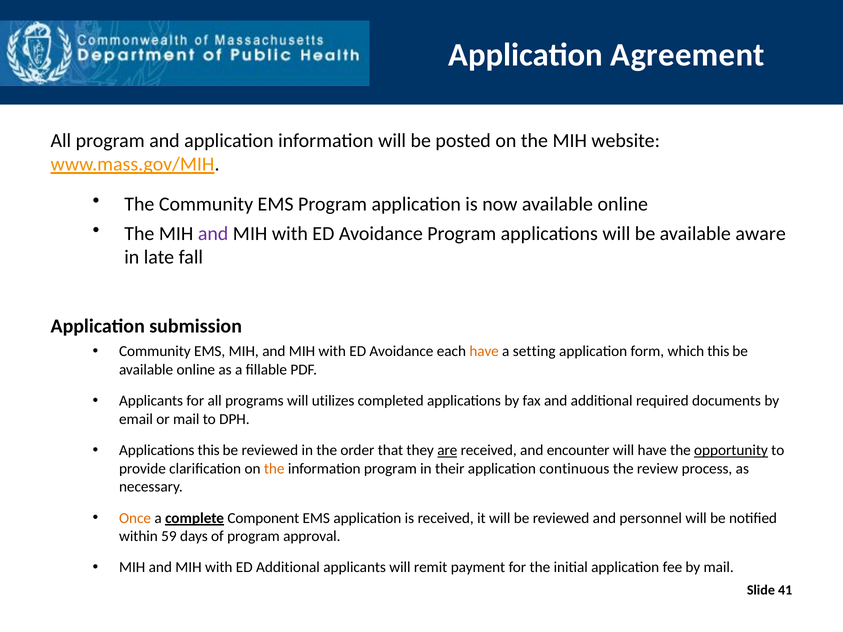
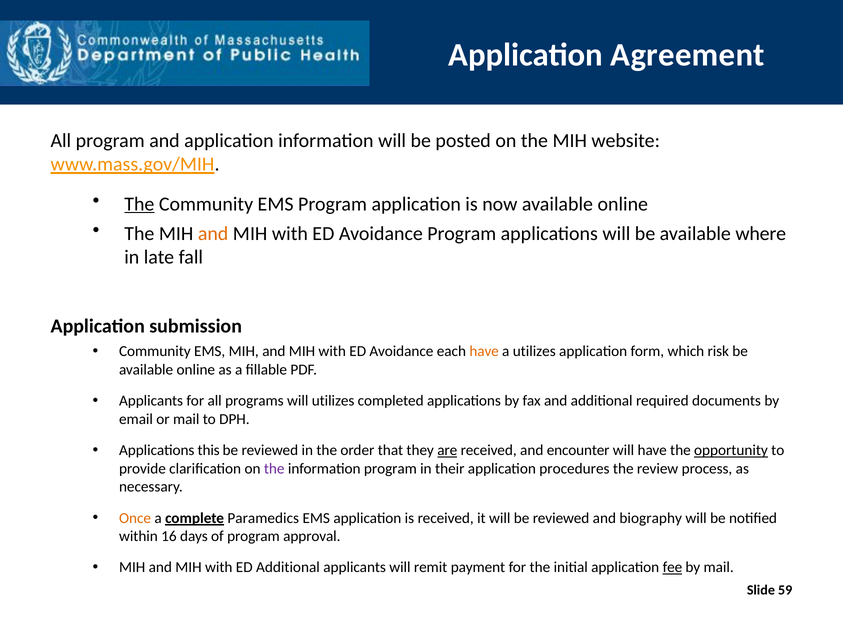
The underline: none -> present (139, 204)
and colour: purple -> orange (213, 234)
aware: aware -> where (761, 234)
a setting: setting -> utilizes (534, 352)
which this: this -> risk (718, 352)
the colour: orange -> purple (274, 469)
continuous: continuous -> procedures (574, 469)
Component: Component -> Paramedics (263, 518)
personnel: personnel -> biography (651, 518)
59: 59 -> 16 (169, 537)
fee underline: none -> present (672, 568)
41: 41 -> 59 (785, 590)
